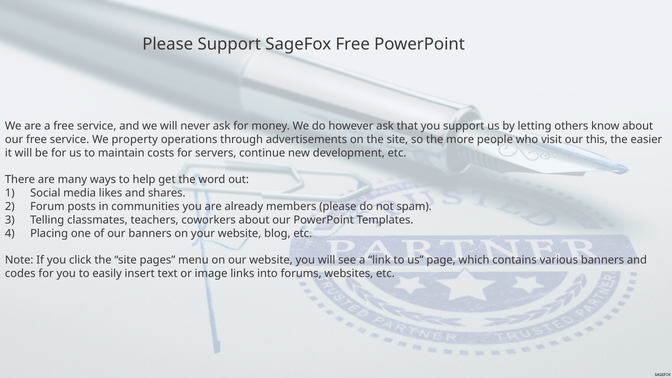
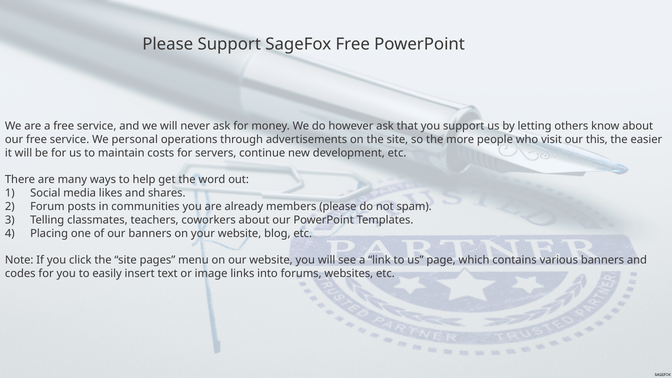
property: property -> personal (135, 139)
